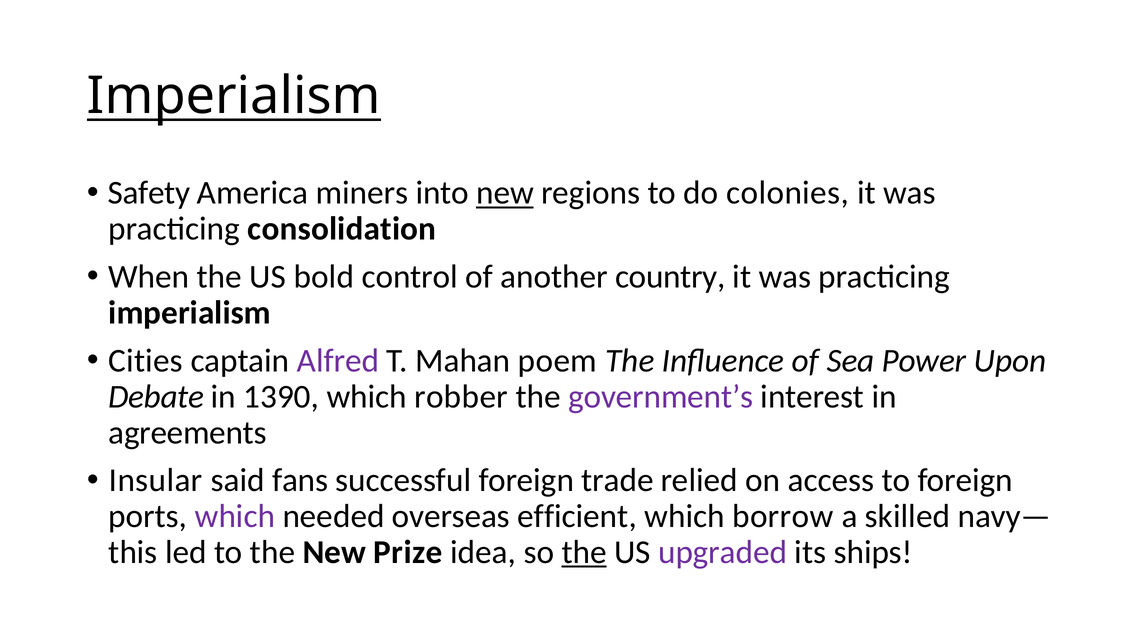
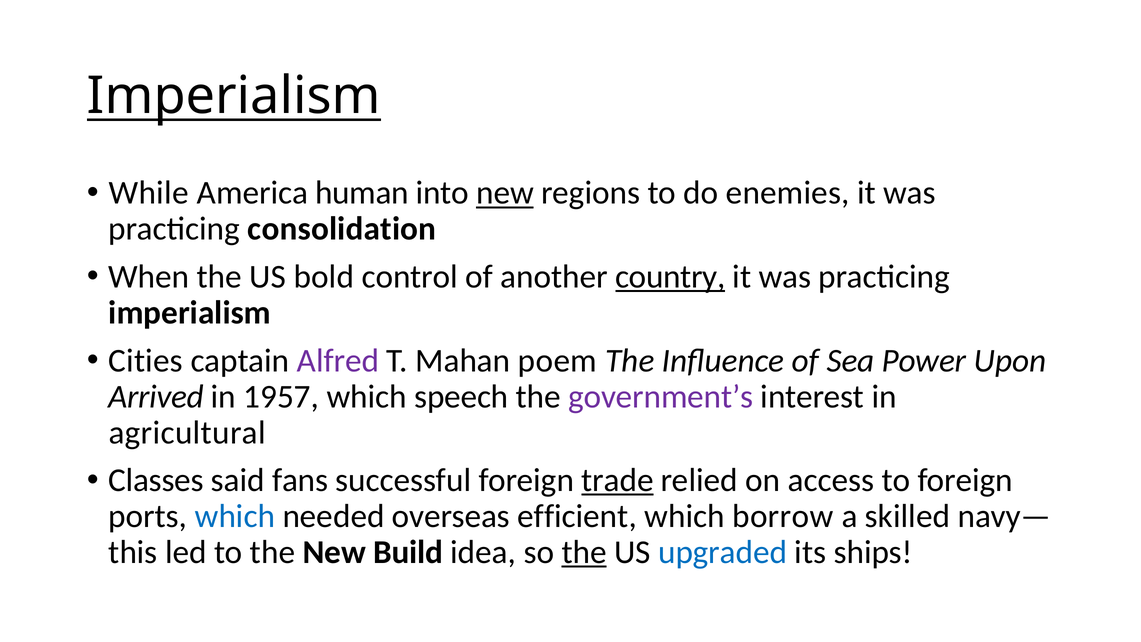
Safety: Safety -> While (149, 193)
miners: miners -> human (362, 193)
colonies: colonies -> enemies (788, 193)
country underline: none -> present (670, 277)
Debate: Debate -> Arrived (156, 396)
1390: 1390 -> 1957 (281, 396)
robber: robber -> speech (461, 396)
agreements: agreements -> agricultural (187, 432)
Insular: Insular -> Classes (156, 480)
trade underline: none -> present (617, 480)
which colour: purple -> blue (235, 516)
Prize: Prize -> Build (408, 552)
upgraded colour: purple -> blue (723, 552)
